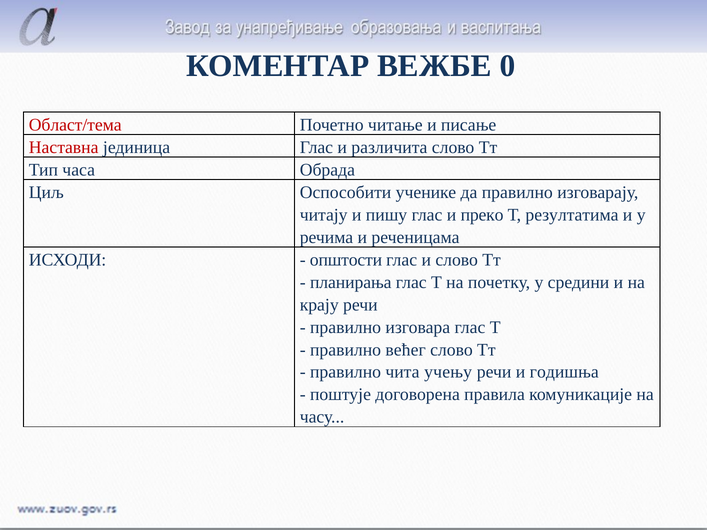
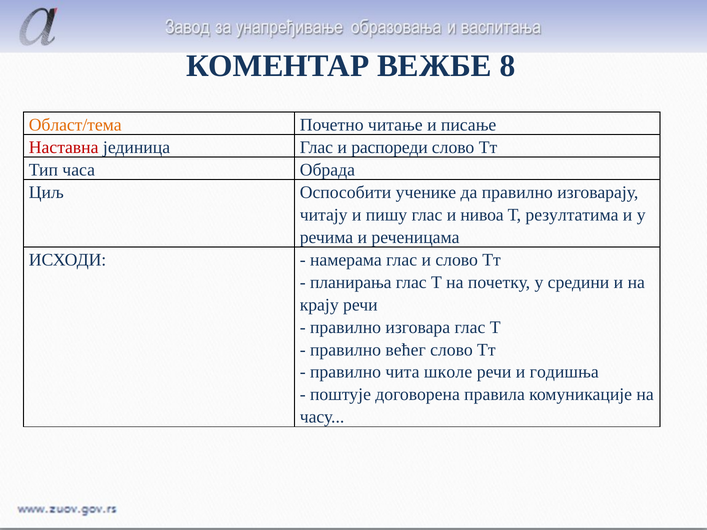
0: 0 -> 8 (508, 66)
Област/тема colour: red -> orange (75, 125)
различита: различита -> распореди (389, 147)
преко: преко -> нивоа (482, 215)
општости: општости -> намерама (346, 260)
учењу: учењу -> школе (448, 372)
